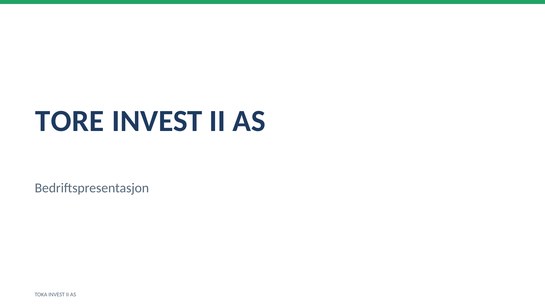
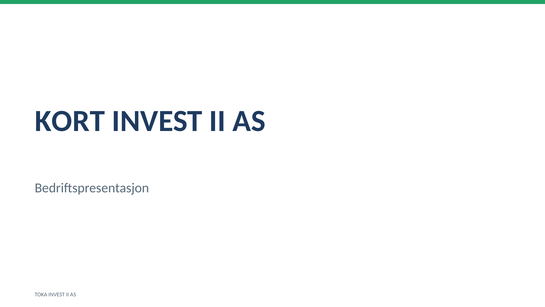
TORE: TORE -> KORT (70, 121)
